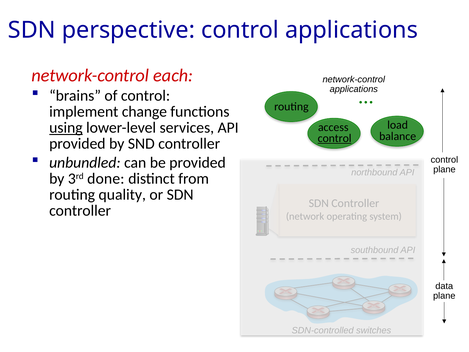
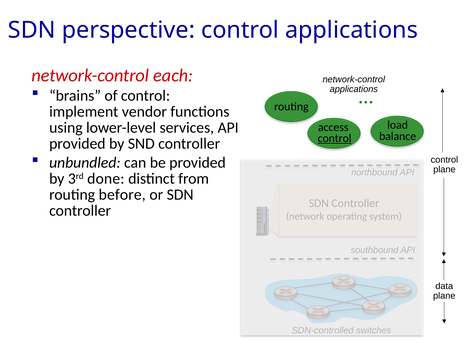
change: change -> vendor (144, 112)
using underline: present -> none (66, 128)
quality: quality -> before (122, 195)
